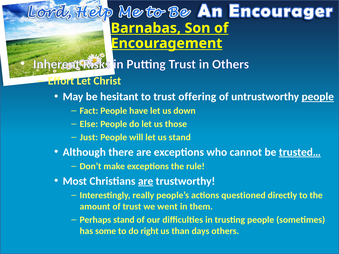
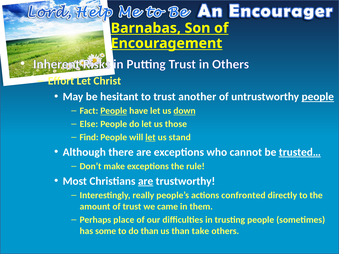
offering: offering -> another (197, 97)
People underline: none -> present (114, 111)
down underline: none -> present (185, 111)
Just: Just -> Find (89, 137)
let underline: none -> present (150, 137)
questioned: questioned -> confronted (243, 195)
went: went -> came (168, 207)
Perhaps stand: stand -> place (124, 220)
do right: right -> than (150, 231)
days: days -> take (200, 231)
